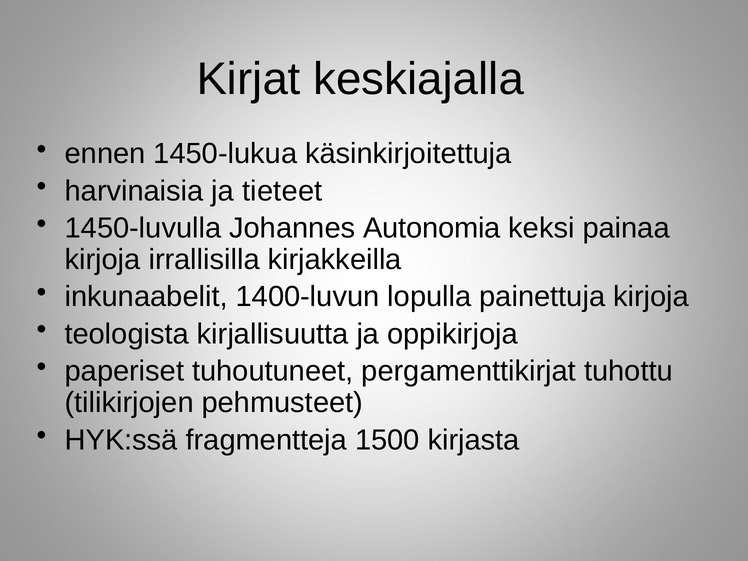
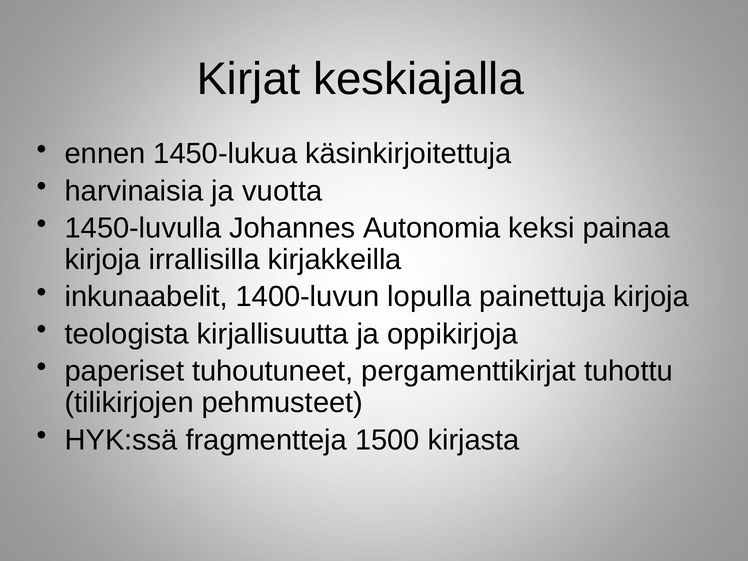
tieteet: tieteet -> vuotta (282, 191)
